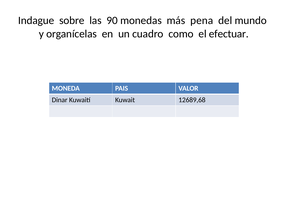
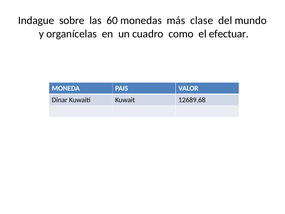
90: 90 -> 60 (112, 20)
pena: pena -> clase (202, 20)
